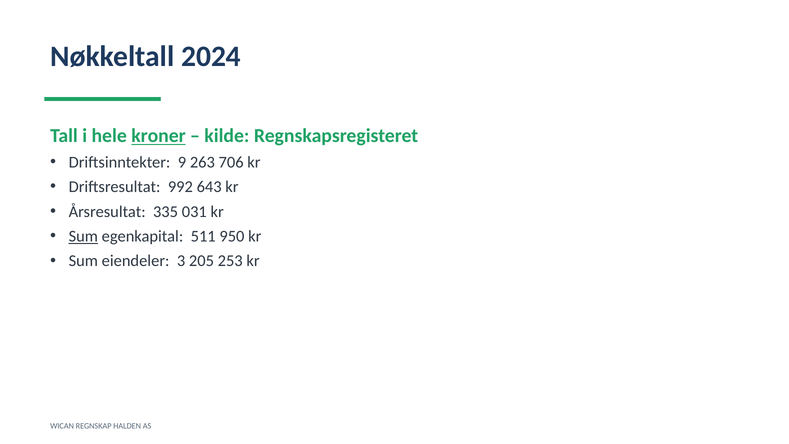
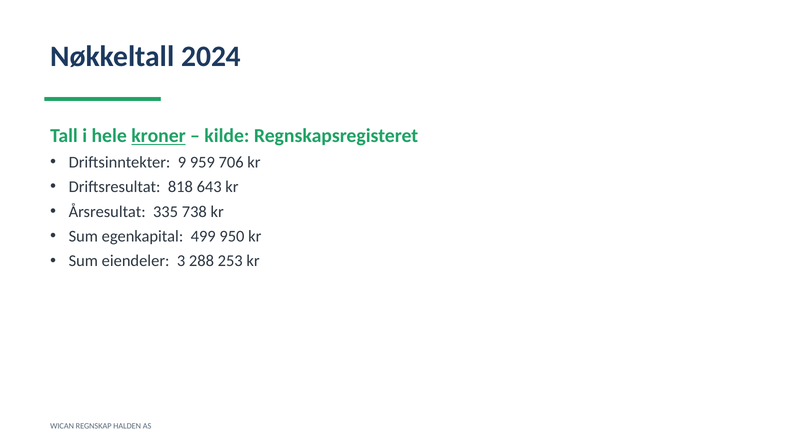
263: 263 -> 959 (202, 162)
992: 992 -> 818 (180, 187)
031: 031 -> 738 (194, 212)
Sum underline: present -> none (83, 236)
511: 511 -> 499 (203, 236)
205: 205 -> 288 (201, 261)
